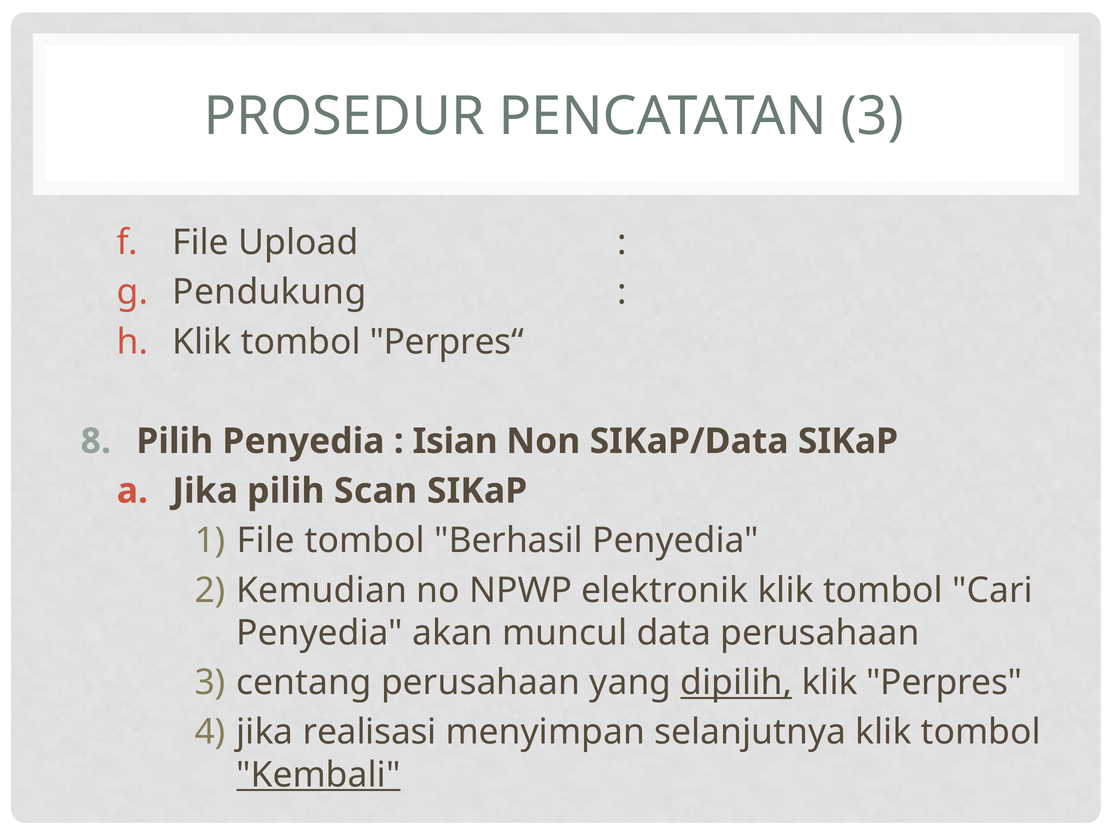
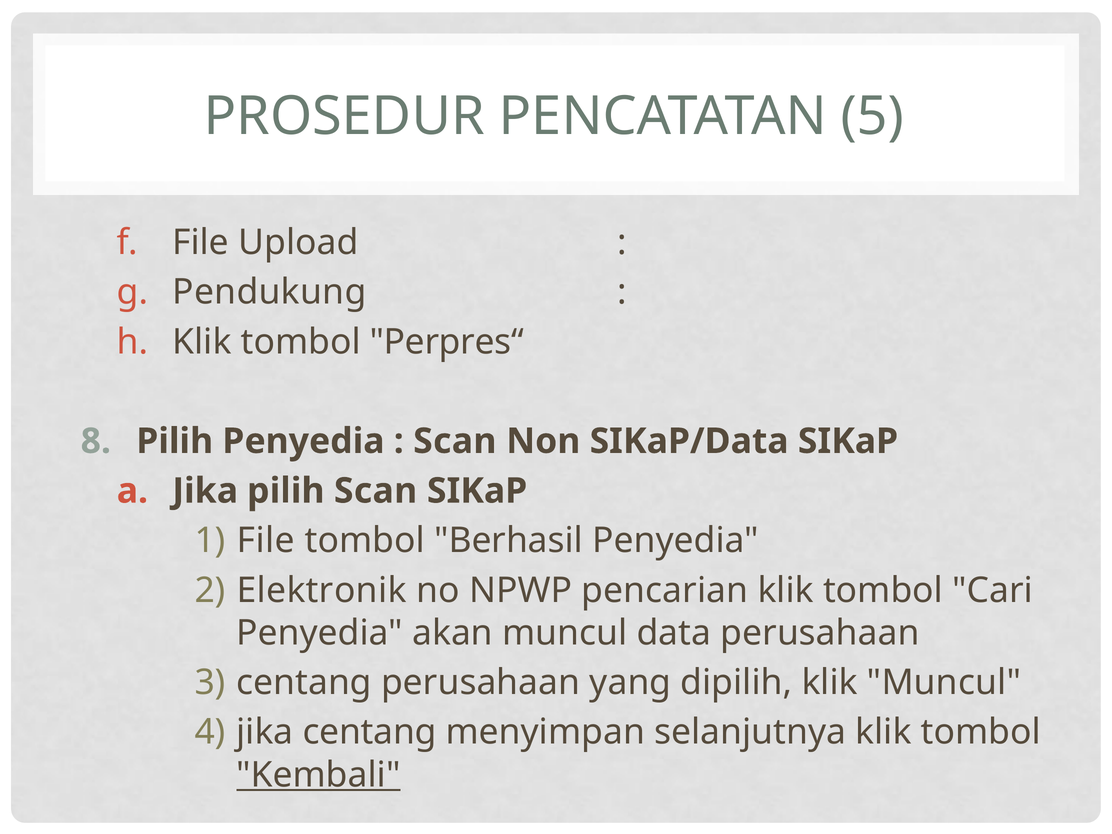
PENCATATAN 3: 3 -> 5 (872, 117)
Isian: Isian -> Scan (455, 441)
Kemudian: Kemudian -> Elektronik (322, 590)
elektronik: elektronik -> pencarian (665, 590)
dipilih underline: present -> none (736, 683)
klik Perpres: Perpres -> Muncul (944, 683)
jika realisasi: realisasi -> centang (370, 732)
